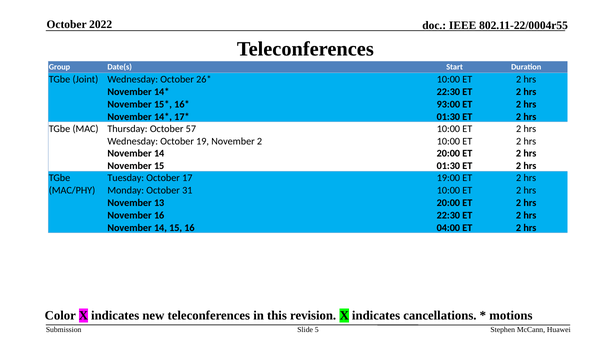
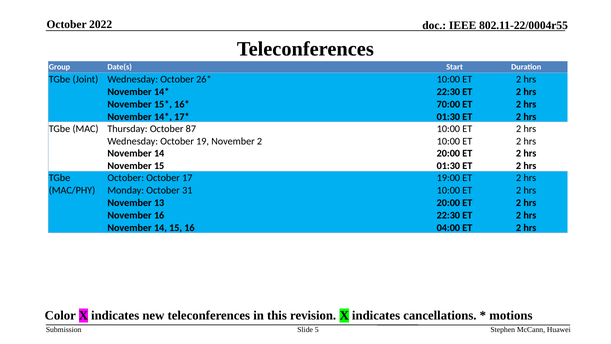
93:00: 93:00 -> 70:00 (448, 104)
57: 57 -> 87 (191, 129)
Tuesday: Tuesday -> October (126, 178)
